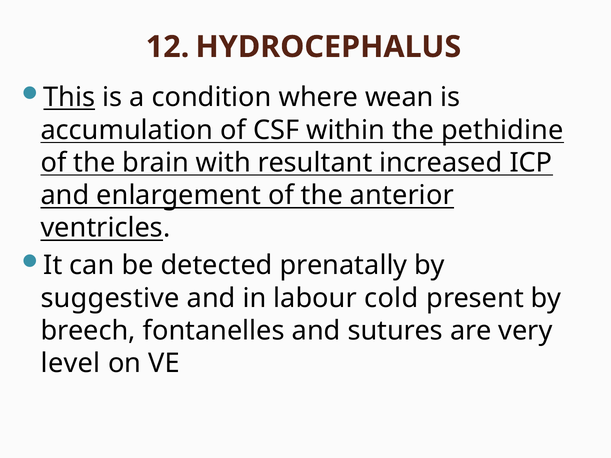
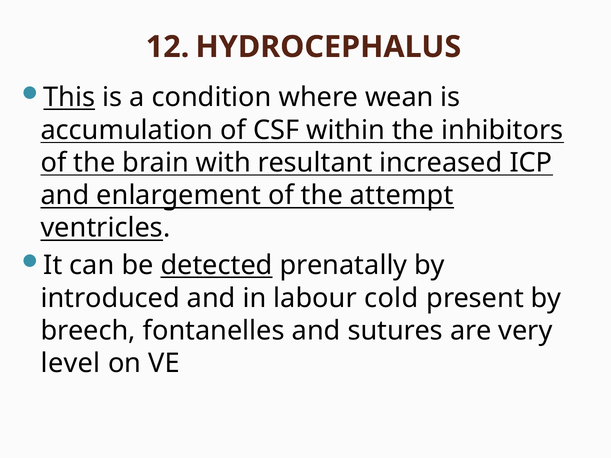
pethidine: pethidine -> inhibitors (502, 130)
anterior: anterior -> attempt (402, 195)
detected underline: none -> present (217, 266)
suggestive: suggestive -> introduced (110, 298)
